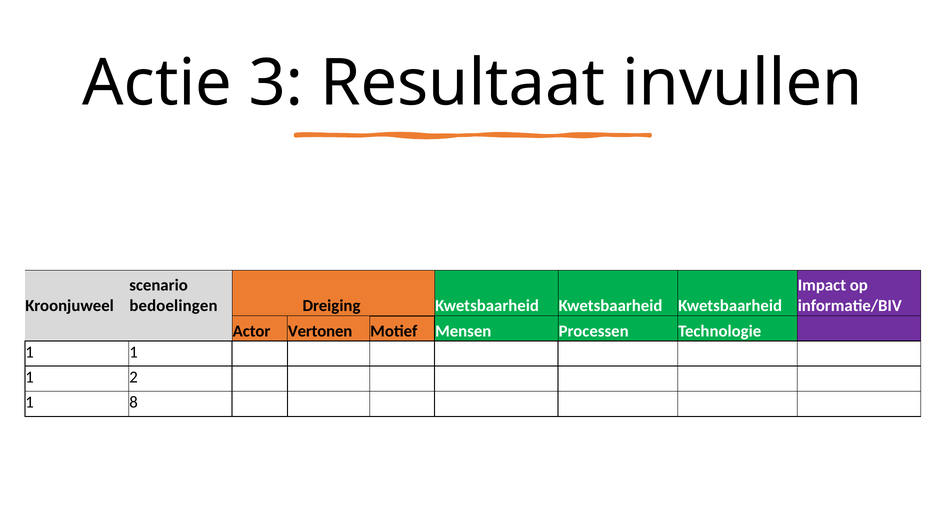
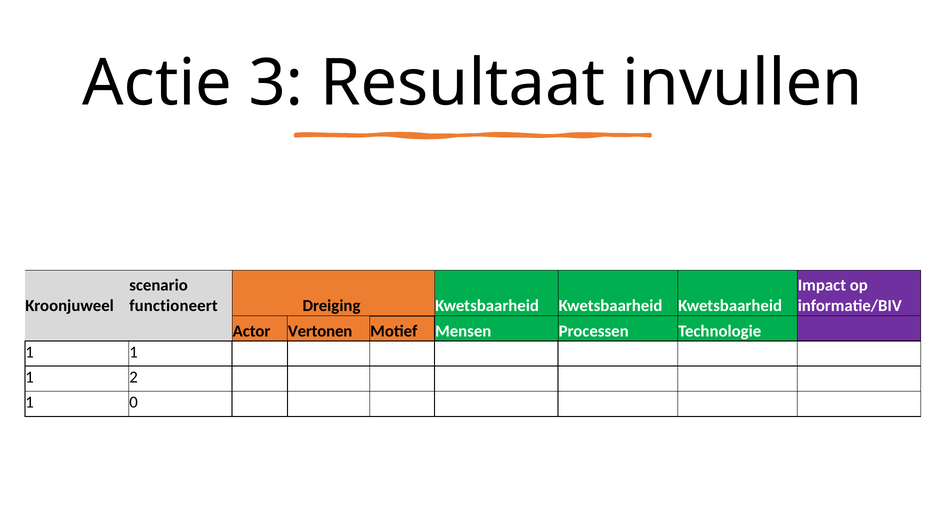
bedoelingen: bedoelingen -> functioneert (173, 306)
8: 8 -> 0 (134, 402)
